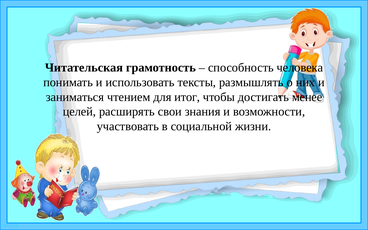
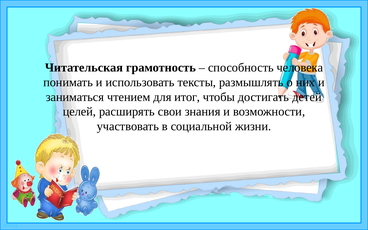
менее: менее -> детей (307, 97)
